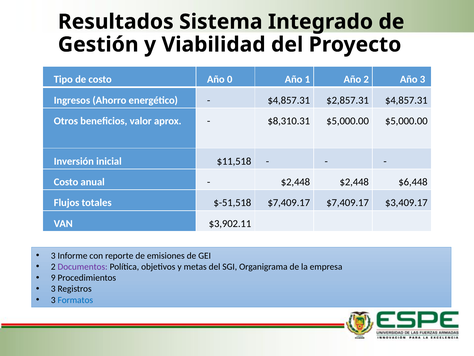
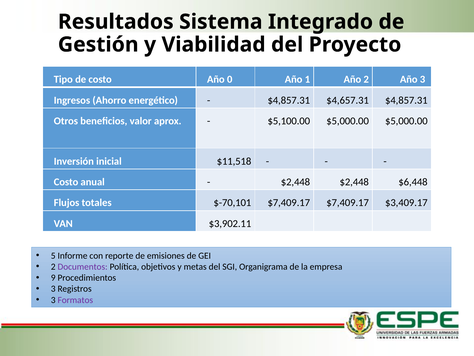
$2,857.31: $2,857.31 -> $4,657.31 (348, 100)
$8,310.31: $8,310.31 -> $5,100.00 (289, 121)
$-51,518: $-51,518 -> $-70,101 (232, 203)
3: 3 -> 5 (53, 255)
Formatos colour: blue -> purple (75, 300)
